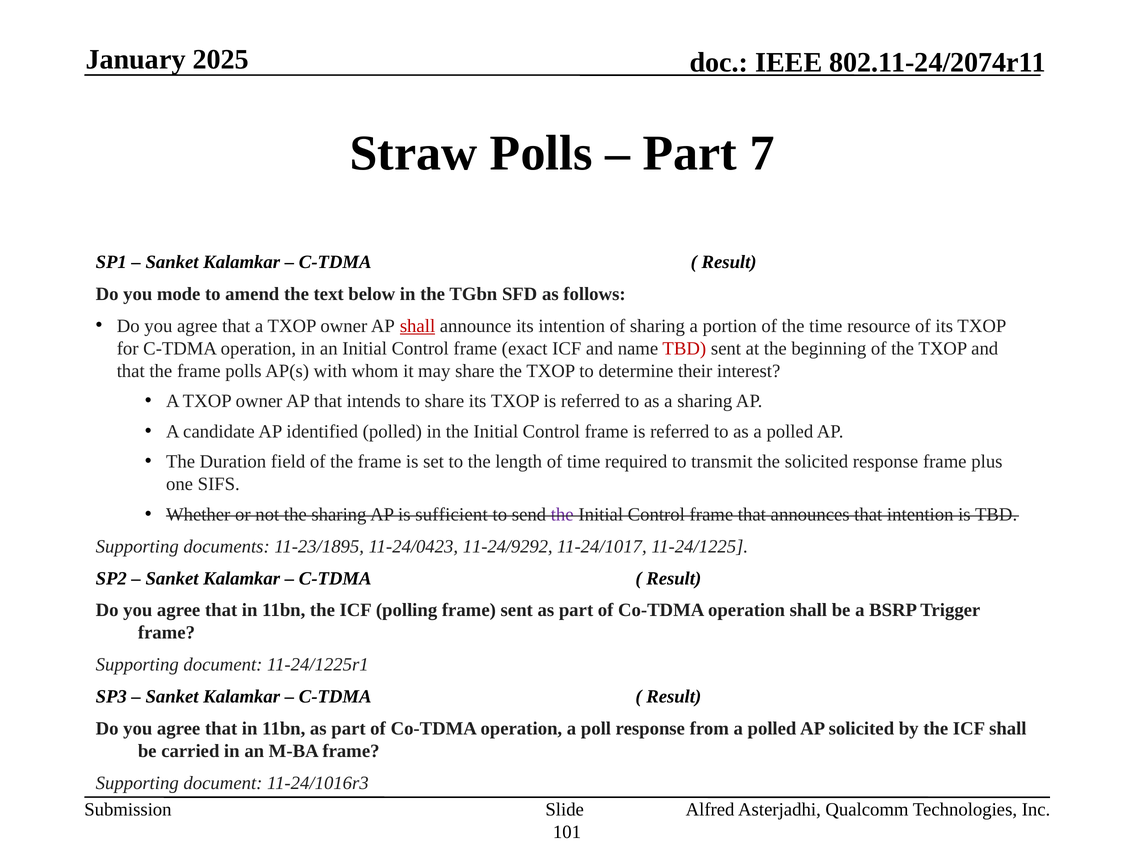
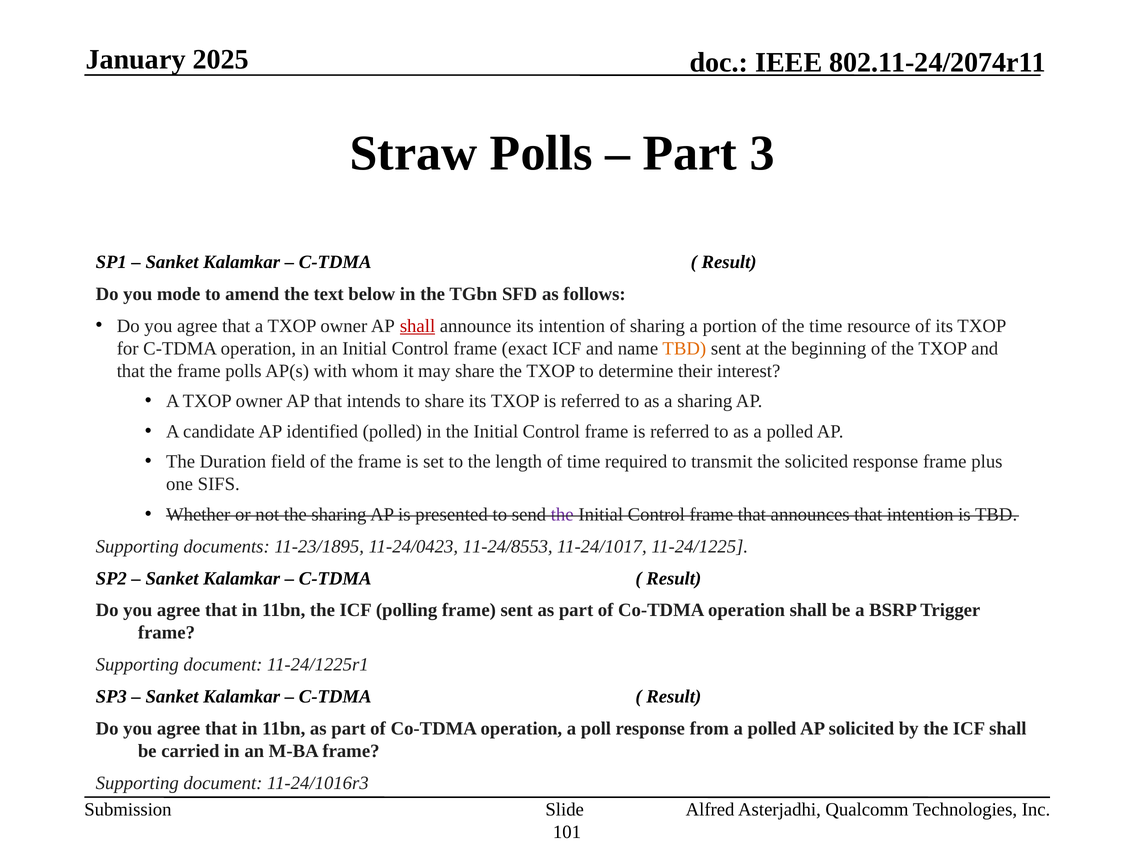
7: 7 -> 3 (762, 153)
TBD colour: red -> orange (684, 348)
sufficient: sufficient -> presented (452, 514)
11-24/9292: 11-24/9292 -> 11-24/8553 (508, 546)
